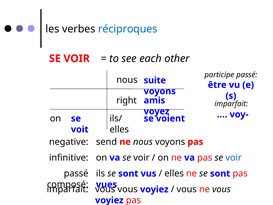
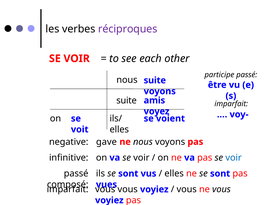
réciproques colour: blue -> purple (128, 29)
right: right -> suite (127, 100)
send: send -> gave (106, 142)
